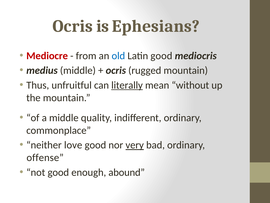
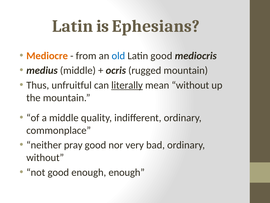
Ocris: Ocris -> Latin (73, 26)
Mediocre colour: red -> orange (47, 56)
love: love -> pray (73, 145)
very underline: present -> none (135, 145)
offense: offense -> without (45, 157)
enough abound: abound -> enough (127, 172)
